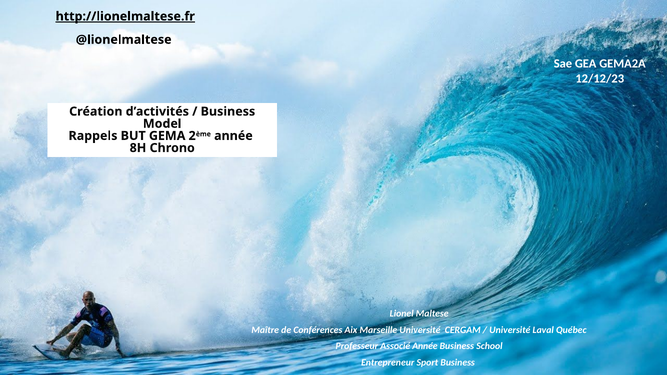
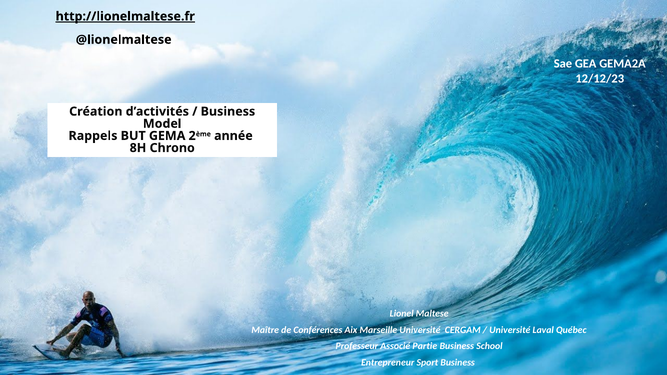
Associé Année: Année -> Partie (425, 346)
